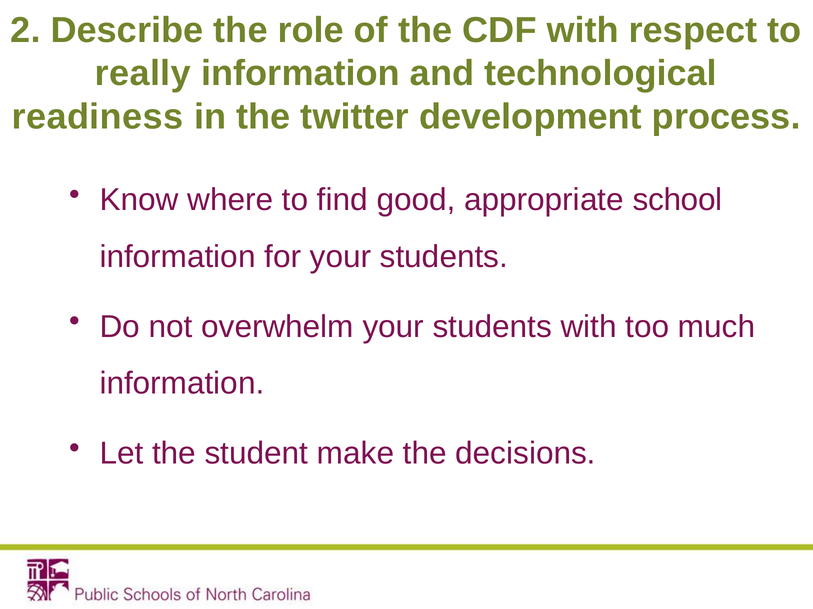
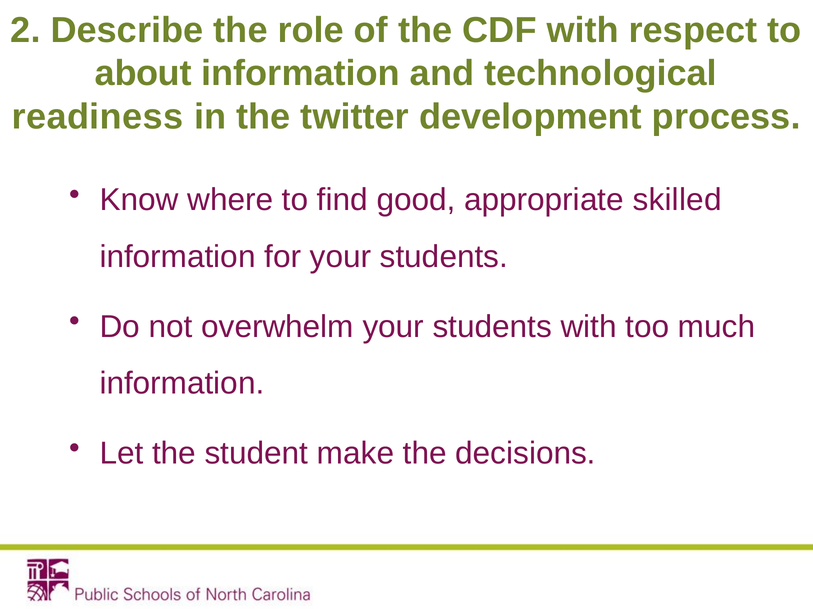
really: really -> about (143, 74)
school: school -> skilled (677, 200)
